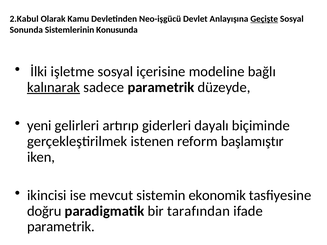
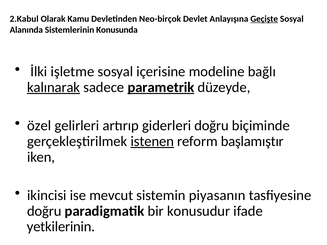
Neo-işgücü: Neo-işgücü -> Neo-birçok (160, 19)
Sonunda: Sonunda -> Alanında (26, 30)
parametrik underline: none -> present (161, 87)
yeni: yeni -> özel (39, 126)
giderleri dayalı: dayalı -> doğru (212, 126)
istenen underline: none -> present (152, 141)
ekonomik: ekonomik -> piyasanın (217, 196)
tarafından: tarafından -> konusudur (199, 211)
parametrik: parametrik -> yetkilerinin (61, 227)
